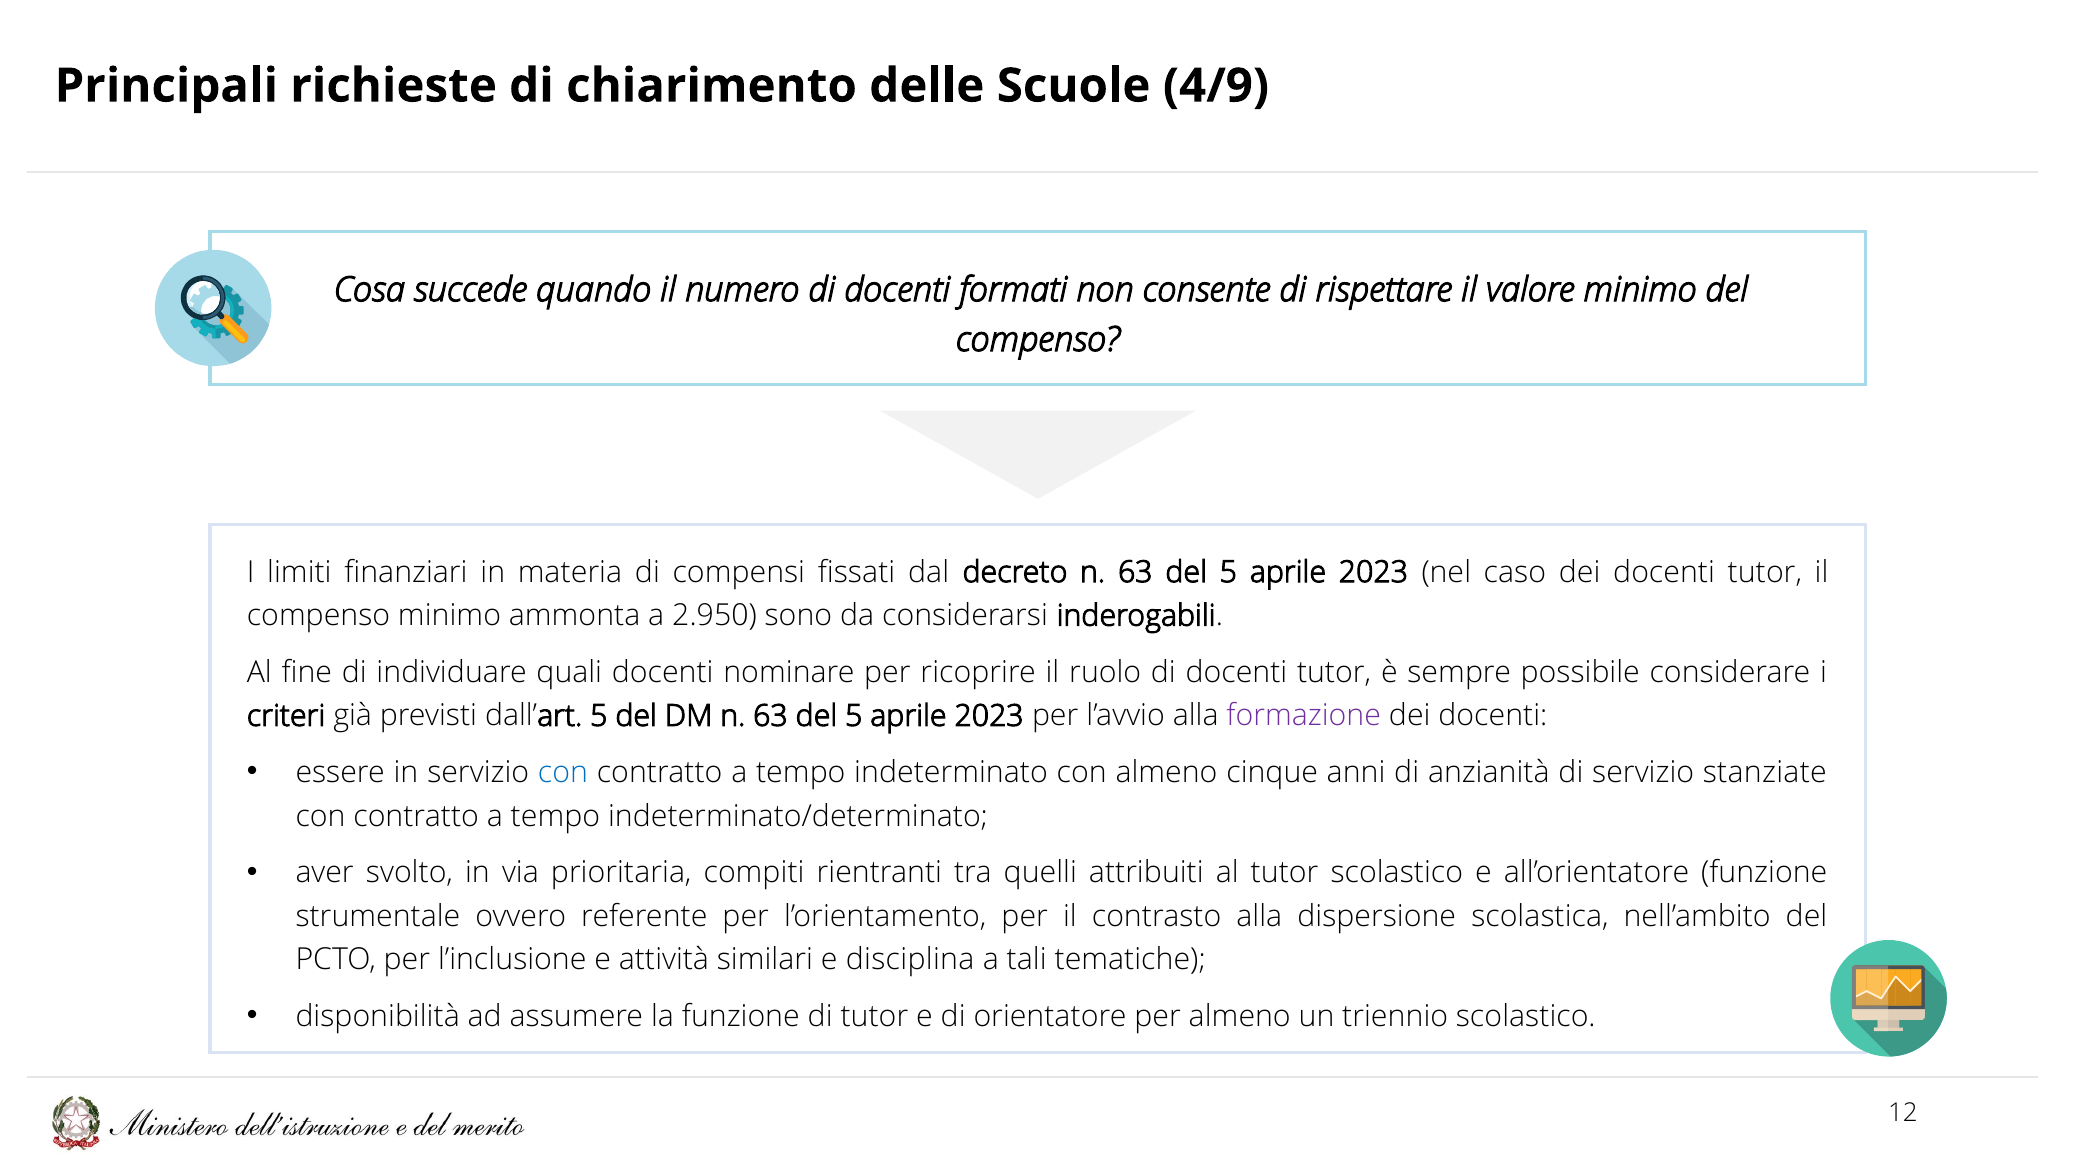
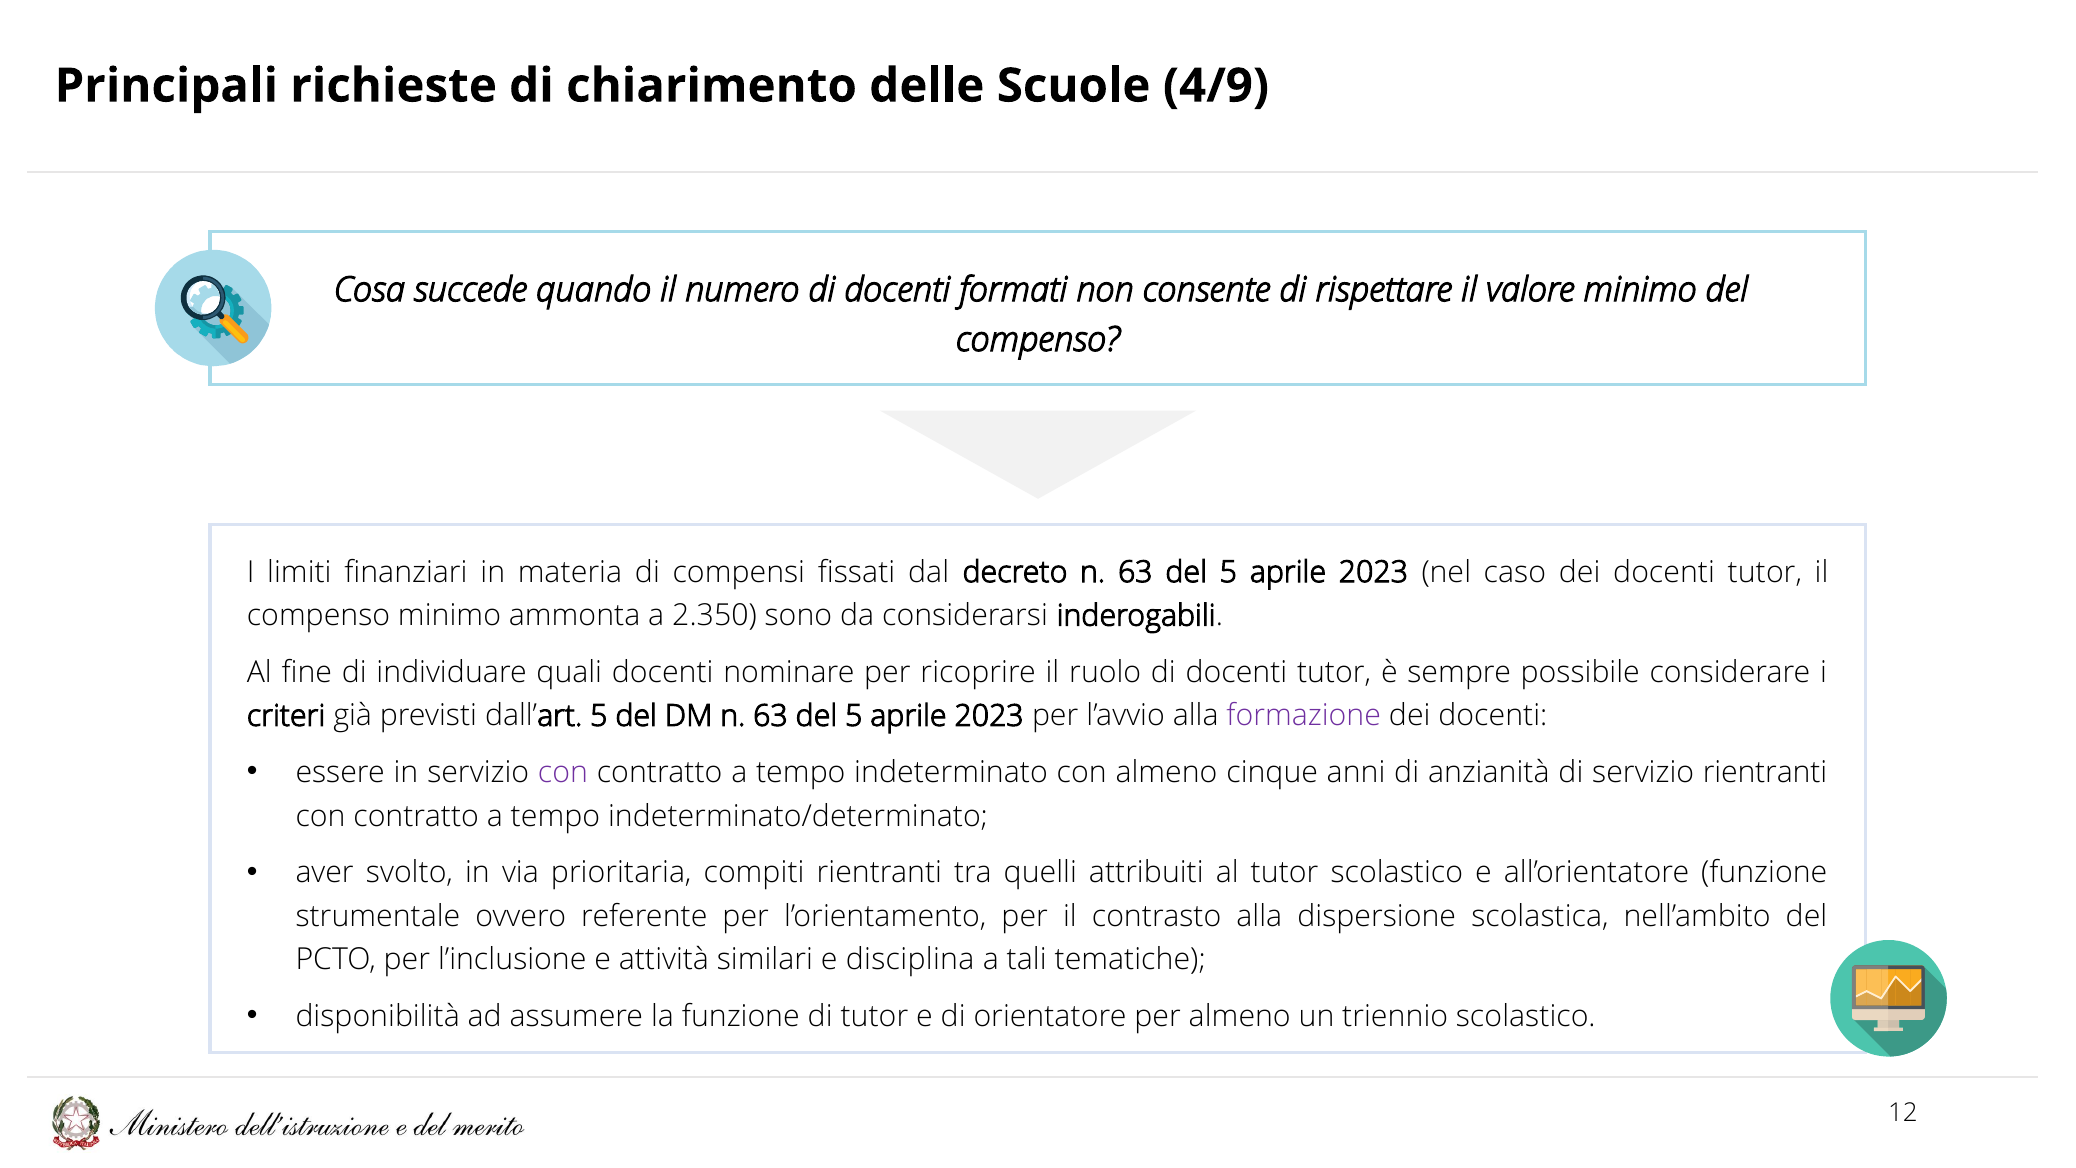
2.950: 2.950 -> 2.350 (715, 616)
con colour: blue -> purple (563, 772)
servizio stanziate: stanziate -> rientranti (1765, 772)
